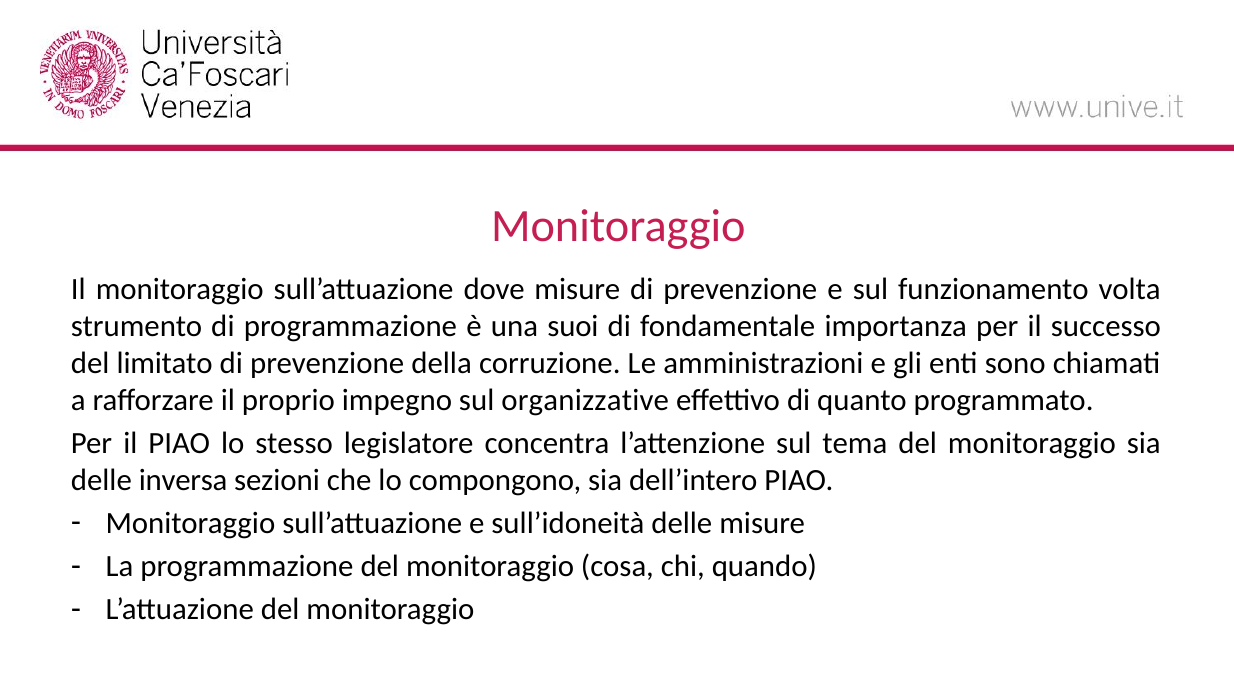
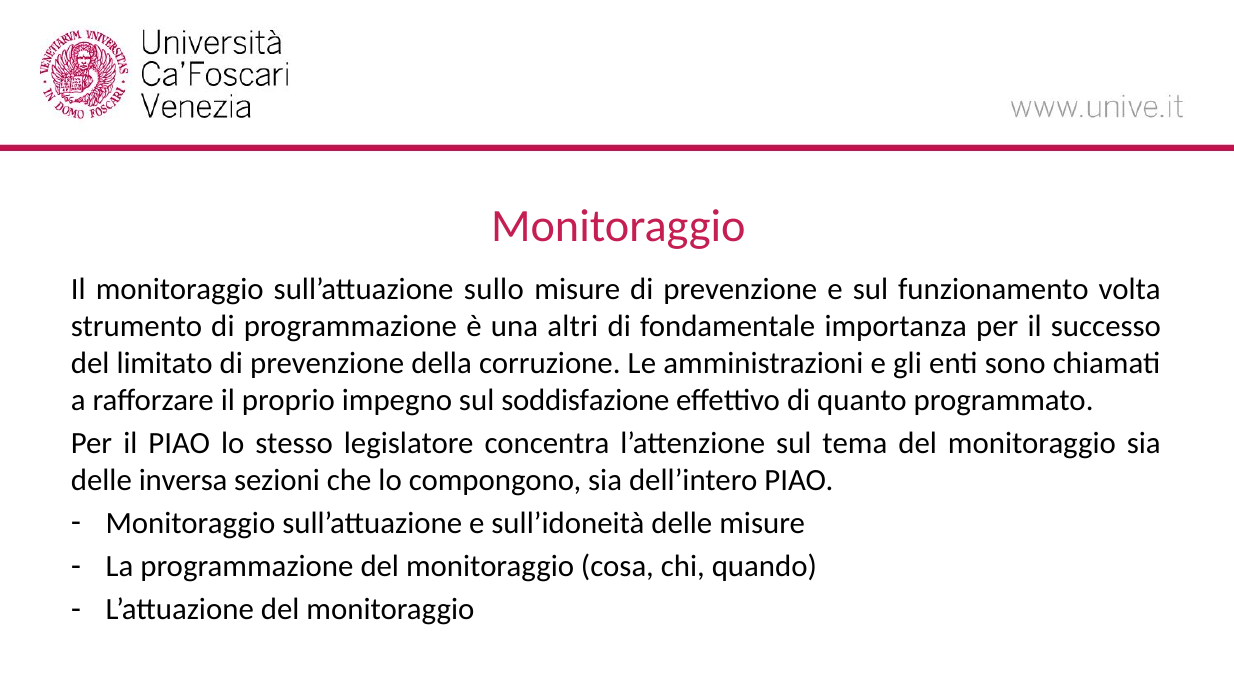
dove: dove -> sullo (494, 289)
suoi: suoi -> altri (573, 326)
organizzative: organizzative -> soddisfazione (585, 400)
